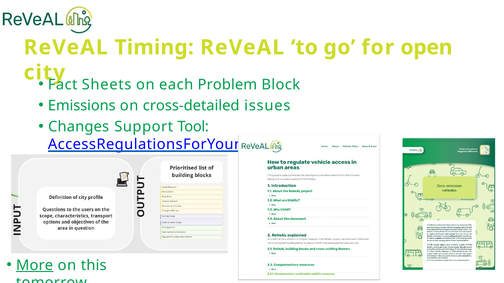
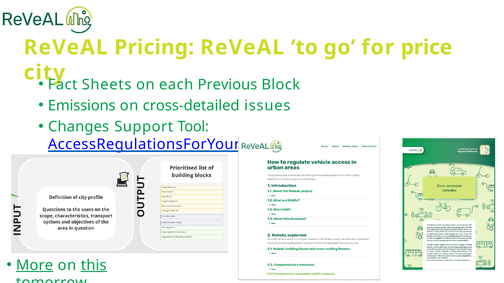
Timing: Timing -> Pricing (154, 47)
open: open -> price (426, 47)
Problem: Problem -> Previous (227, 85)
this underline: none -> present (94, 266)
